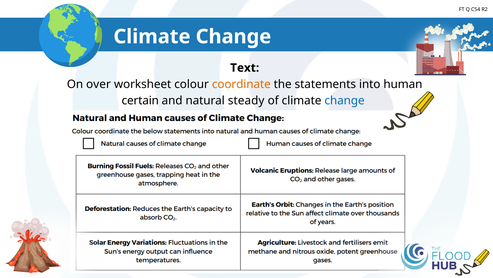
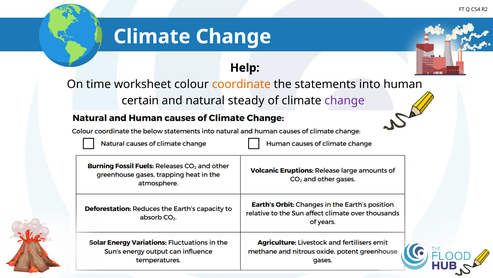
Text: Text -> Help (245, 68)
over: over -> time (99, 84)
change colour: blue -> purple (345, 100)
